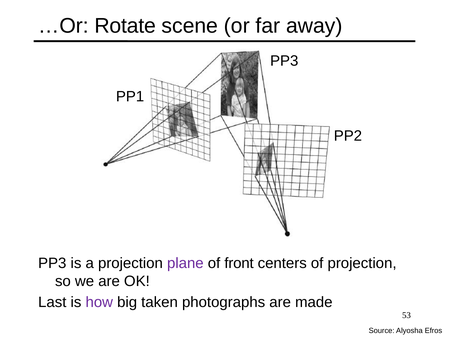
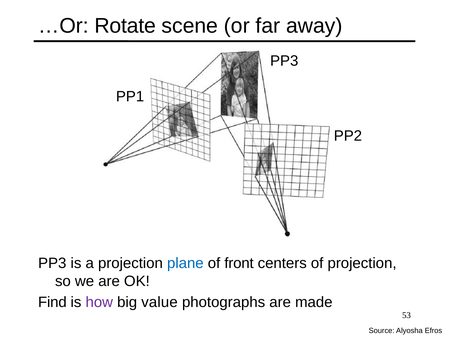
plane colour: purple -> blue (185, 263)
Last: Last -> Find (52, 302)
taken: taken -> value (159, 302)
